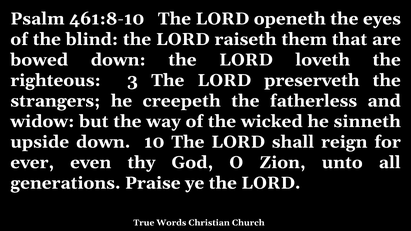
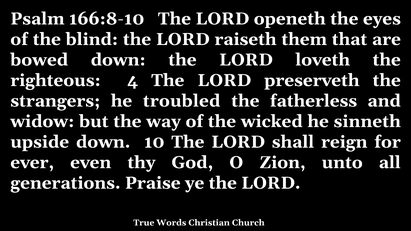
461:8-10: 461:8-10 -> 166:8-10 (107, 19)
3: 3 -> 4 (133, 80)
creepeth: creepeth -> troubled (182, 101)
